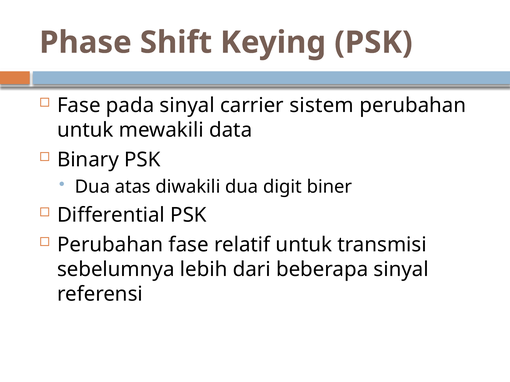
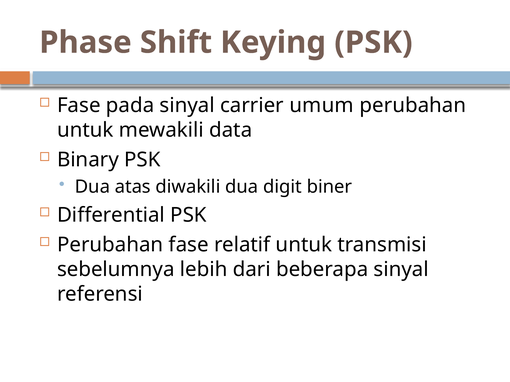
sistem: sistem -> umum (322, 106)
